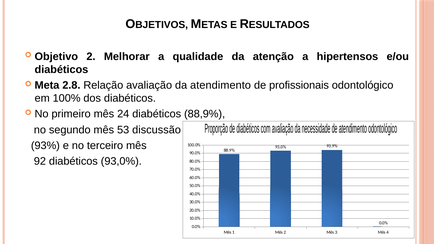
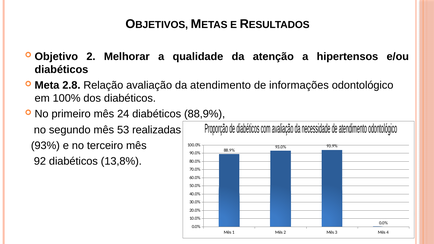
profissionais: profissionais -> informações (299, 85)
discussão: discussão -> realizadas (157, 130)
93,0%: 93,0% -> 13,8% (121, 161)
